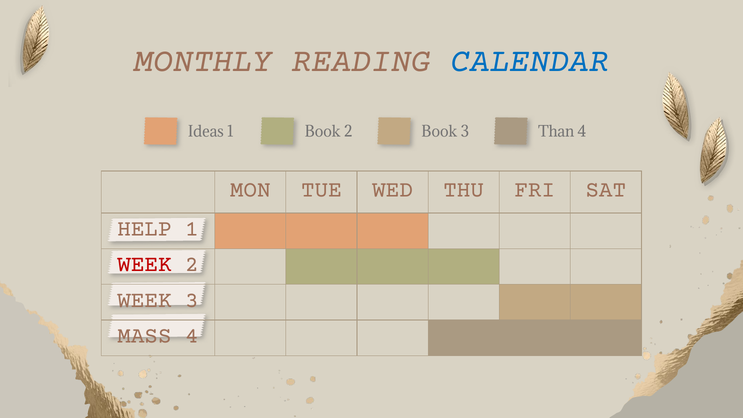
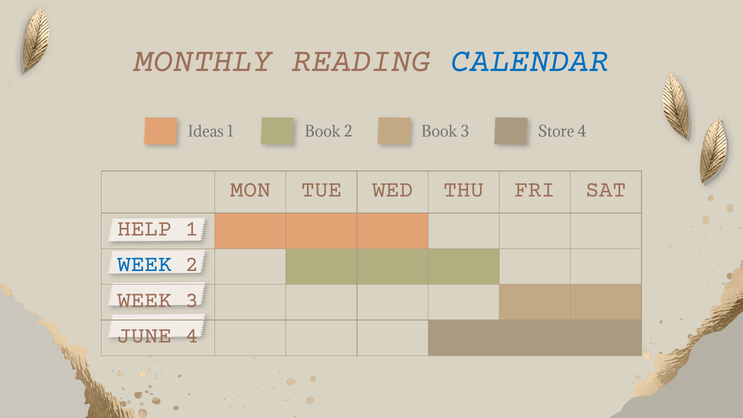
Than: Than -> Store (556, 132)
WEEK colour: red -> blue (144, 264)
MASS: MASS -> JUNE (144, 335)
